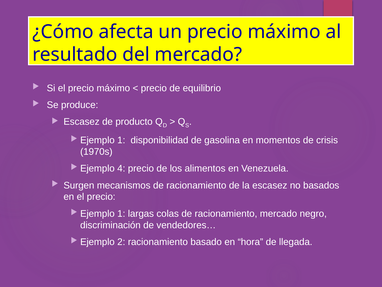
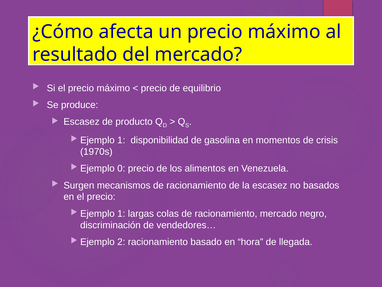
4: 4 -> 0 (121, 168)
